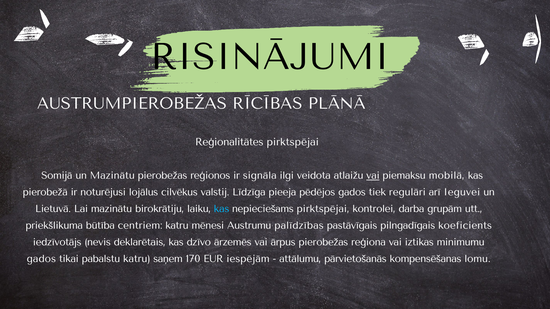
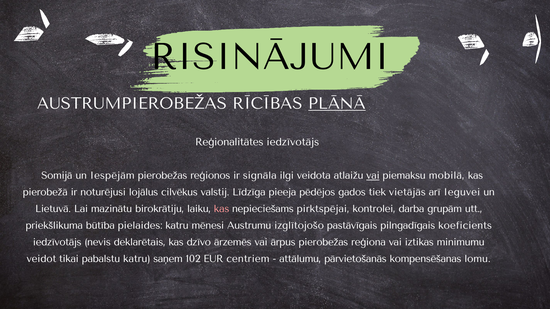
PLĀNĀ underline: none -> present (337, 103)
Reģionalitātes pirktspējai: pirktspējai -> iedzīvotājs (293, 142)
un Mazinātu: Mazinātu -> Iespējām (112, 176)
regulāri: regulāri -> vietājās (407, 192)
kas colour: light blue -> pink (222, 209)
centriem: centriem -> pielaides (140, 226)
palīdzības: palīdzības -> izglītojošo (299, 226)
gados: gados -> veidot (41, 259)
170: 170 -> 102 (193, 259)
iespējām: iespējām -> centriem (248, 259)
